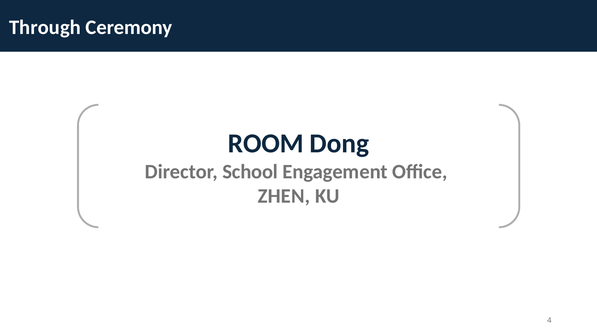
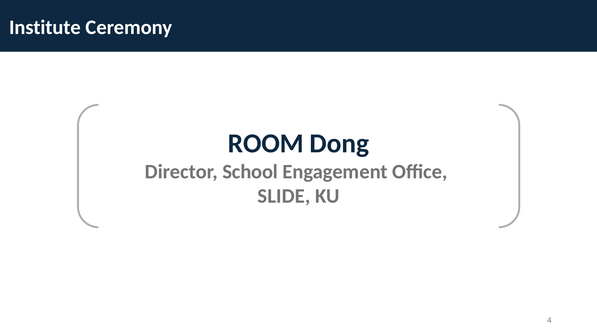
Through: Through -> Institute (45, 27)
ZHEN: ZHEN -> SLIDE (284, 196)
